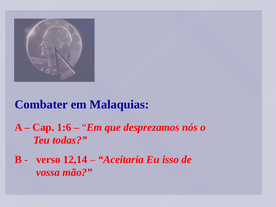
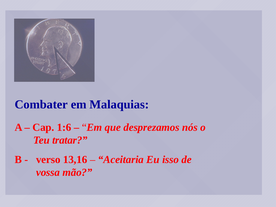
todas: todas -> tratar (70, 140)
12,14: 12,14 -> 13,16 (75, 160)
